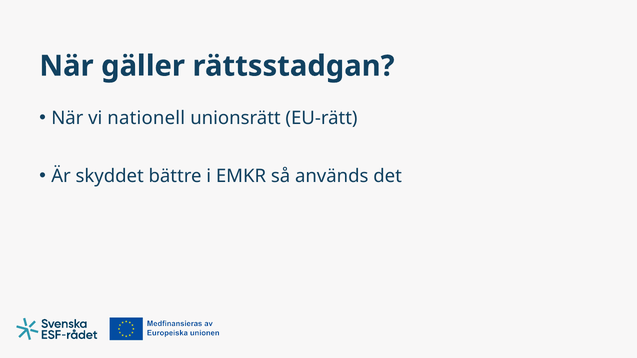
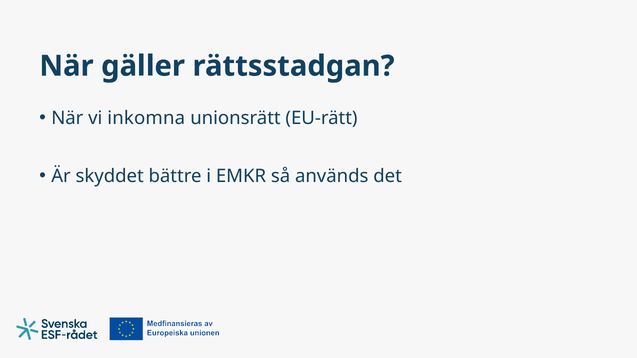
nationell: nationell -> inkomna (146, 118)
